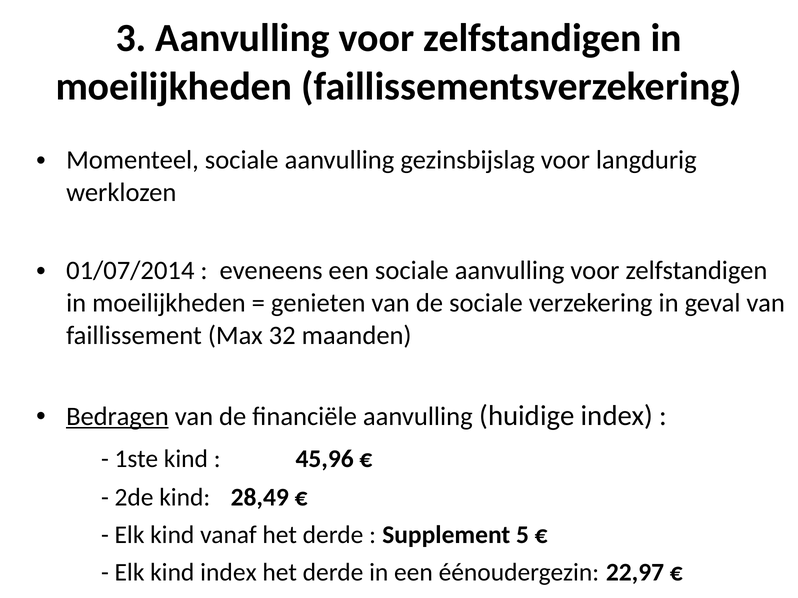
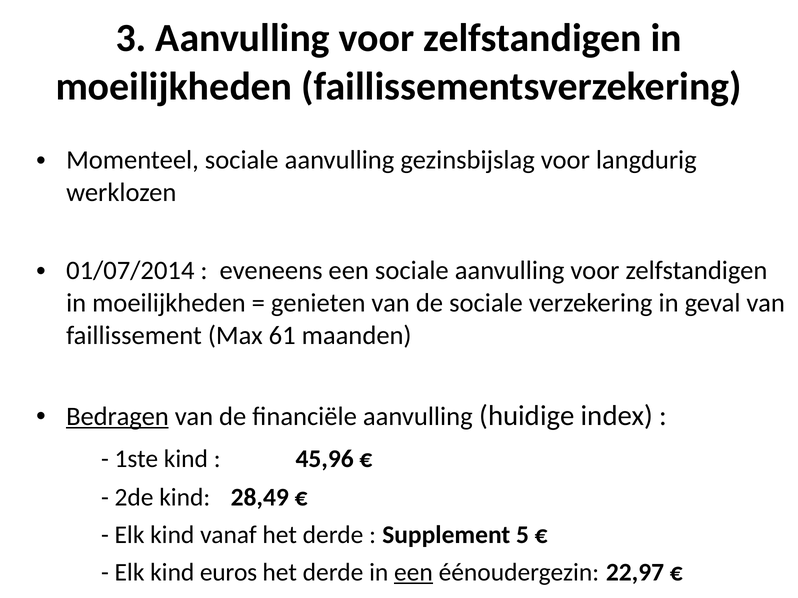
32: 32 -> 61 (282, 336)
kind index: index -> euros (229, 573)
een underline: none -> present (413, 573)
